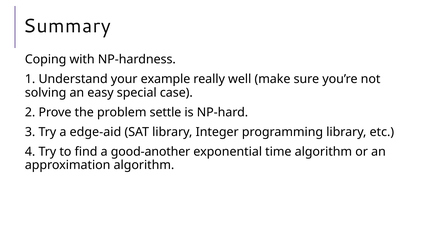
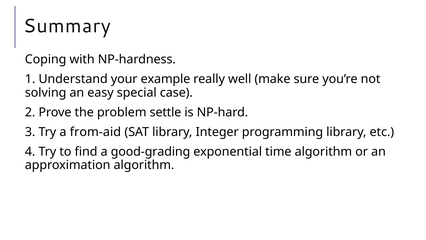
edge-aid: edge-aid -> from-aid (95, 132)
good-another: good-another -> good-grading (151, 151)
